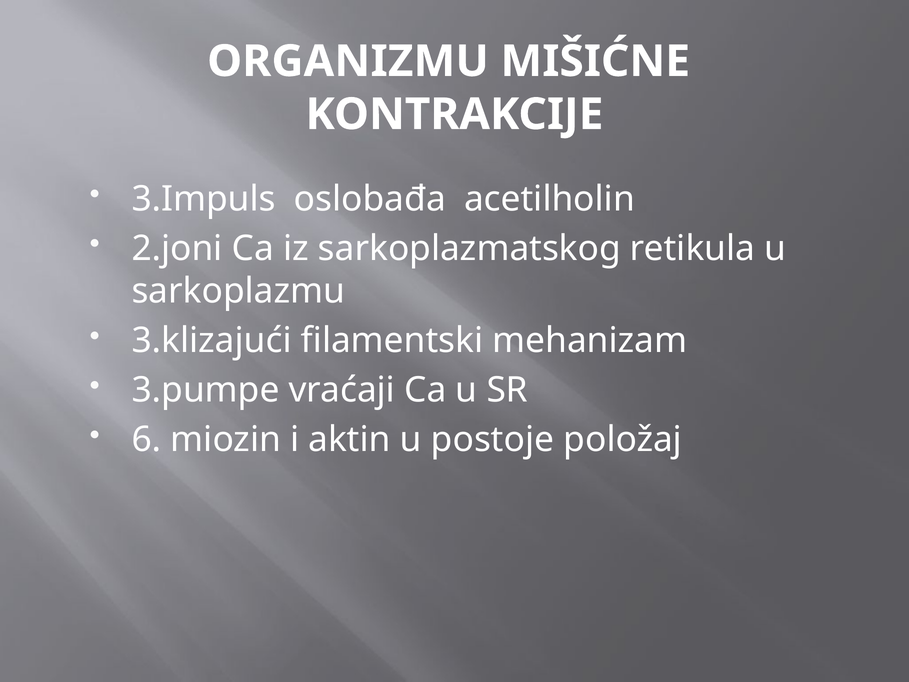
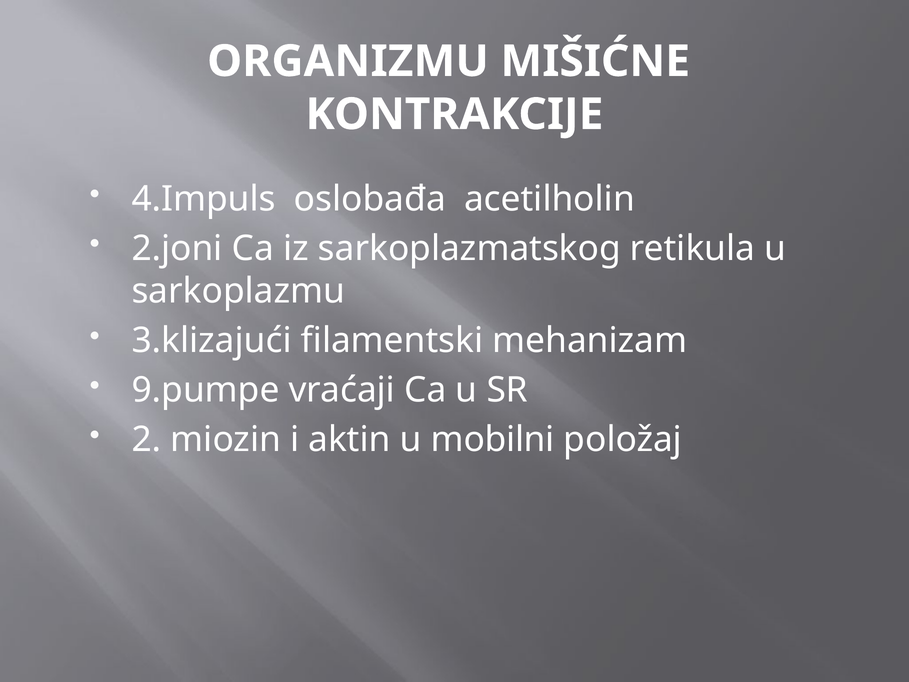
3.Impuls: 3.Impuls -> 4.Impuls (204, 199)
3.pumpe: 3.pumpe -> 9.pumpe (206, 390)
6: 6 -> 2 (146, 439)
postoje: postoje -> mobilni (493, 439)
